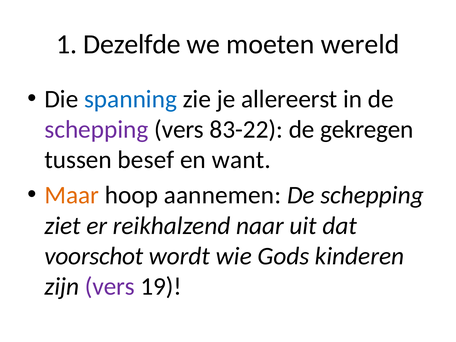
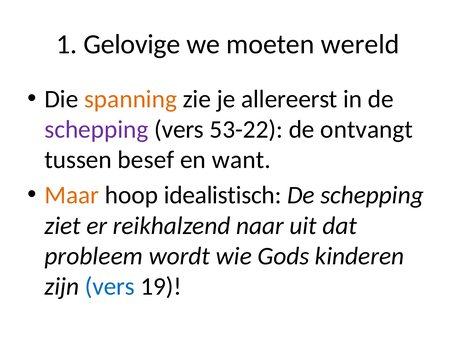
Dezelfde: Dezelfde -> Gelovige (132, 44)
spanning colour: blue -> orange (131, 99)
83-22: 83-22 -> 53-22 (246, 129)
gekregen: gekregen -> ontvangt (367, 129)
aannemen: aannemen -> idealistisch (223, 195)
voorschot: voorschot -> probleem (94, 256)
vers colour: purple -> blue (110, 286)
